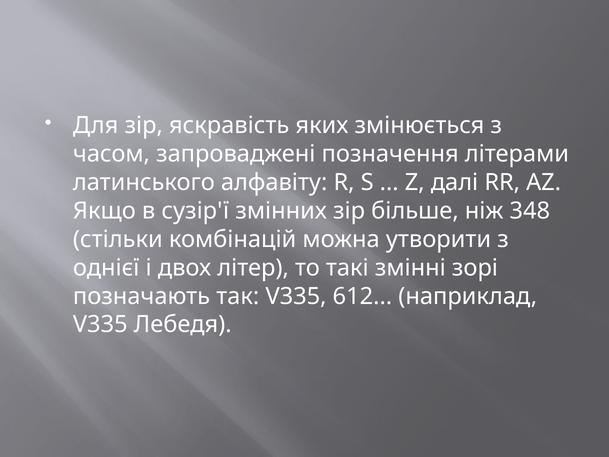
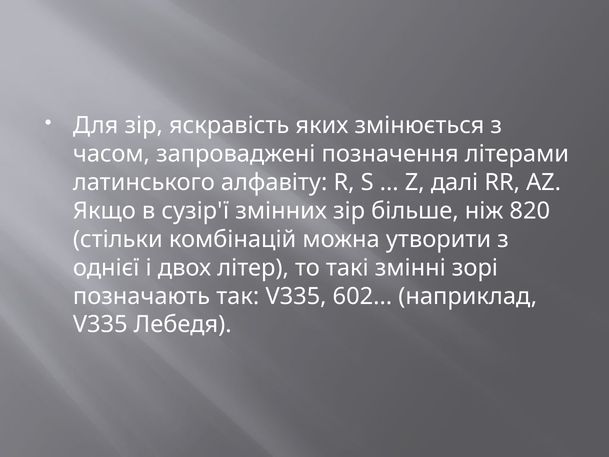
348: 348 -> 820 (530, 211)
612: 612 -> 602 (362, 296)
